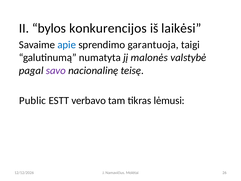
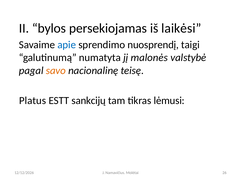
konkurencijos: konkurencijos -> persekiojamas (108, 28)
garantuoja: garantuoja -> nuosprendį (153, 45)
savo colour: purple -> orange (56, 70)
Public: Public -> Platus (33, 100)
verbavo: verbavo -> sankcijų (89, 100)
